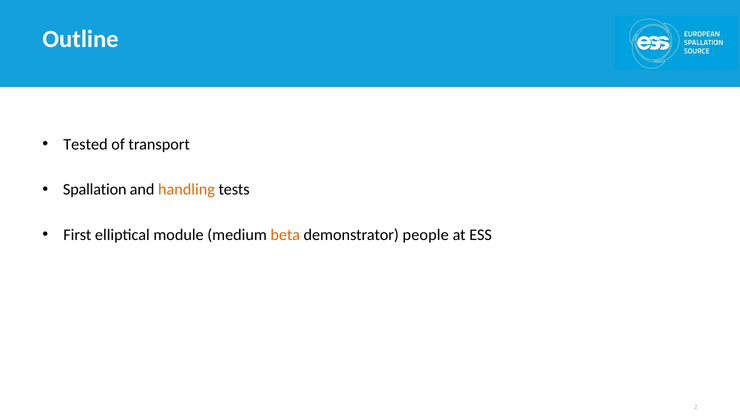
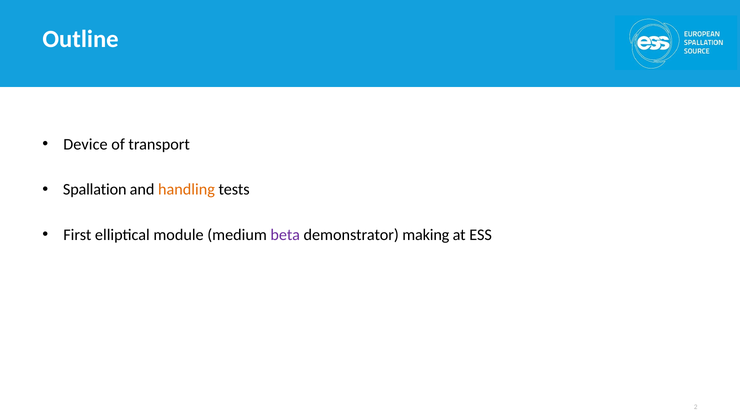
Tested: Tested -> Device (85, 144)
beta colour: orange -> purple (285, 235)
people: people -> making (426, 235)
